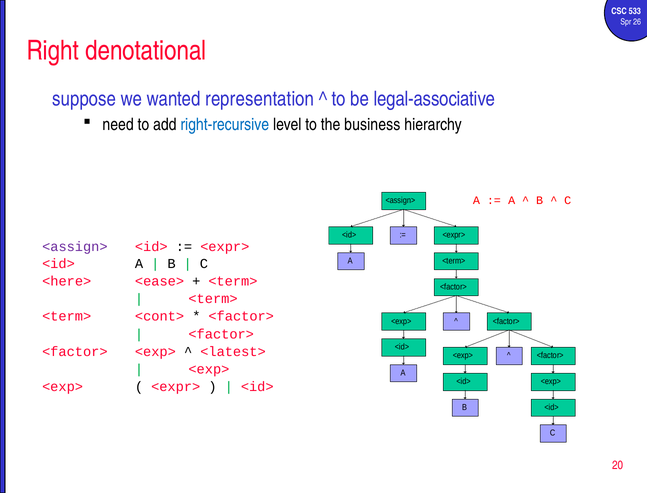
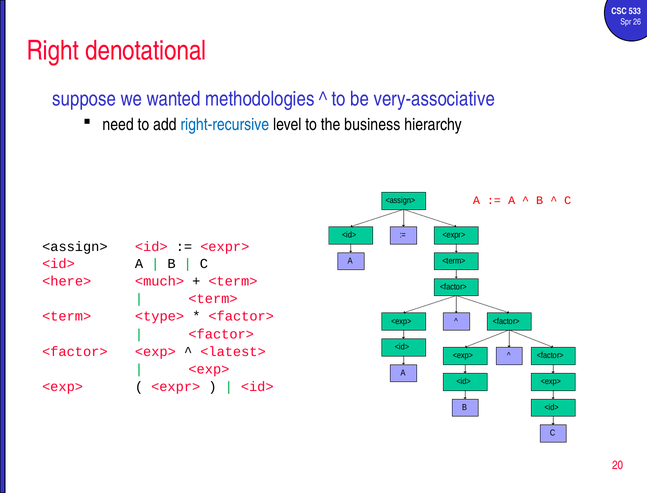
representation: representation -> methodologies (260, 99)
legal-associative: legal-associative -> very-associative (434, 99)
<assign> colour: purple -> black (75, 247)
<ease>: <ease> -> <much> (160, 281)
<cont>: <cont> -> <type> (160, 316)
